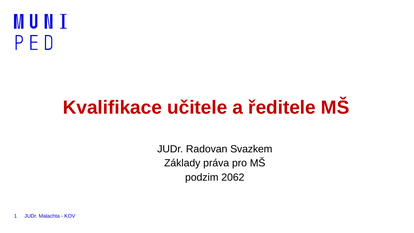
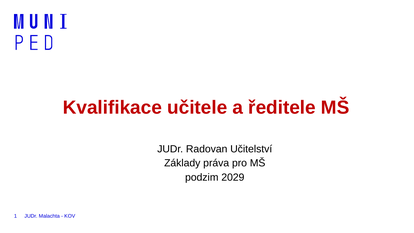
Svazkem: Svazkem -> Učitelství (251, 149)
2062: 2062 -> 2029 (233, 177)
